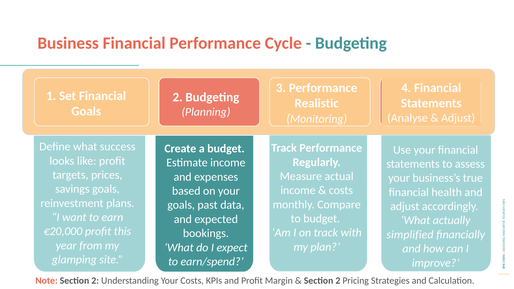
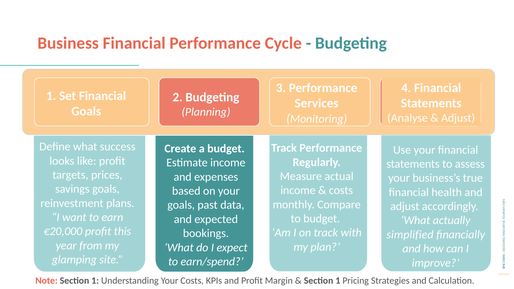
Realistic: Realistic -> Services (317, 103)
Note Section 2: 2 -> 1 (95, 281)
2: 2 -> 1 (338, 281)
